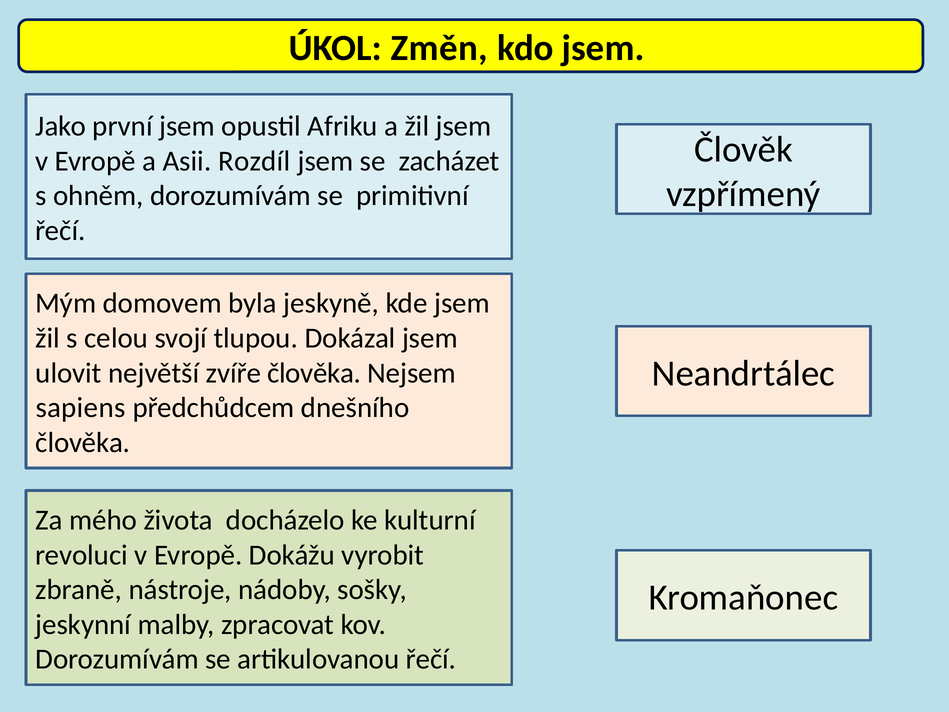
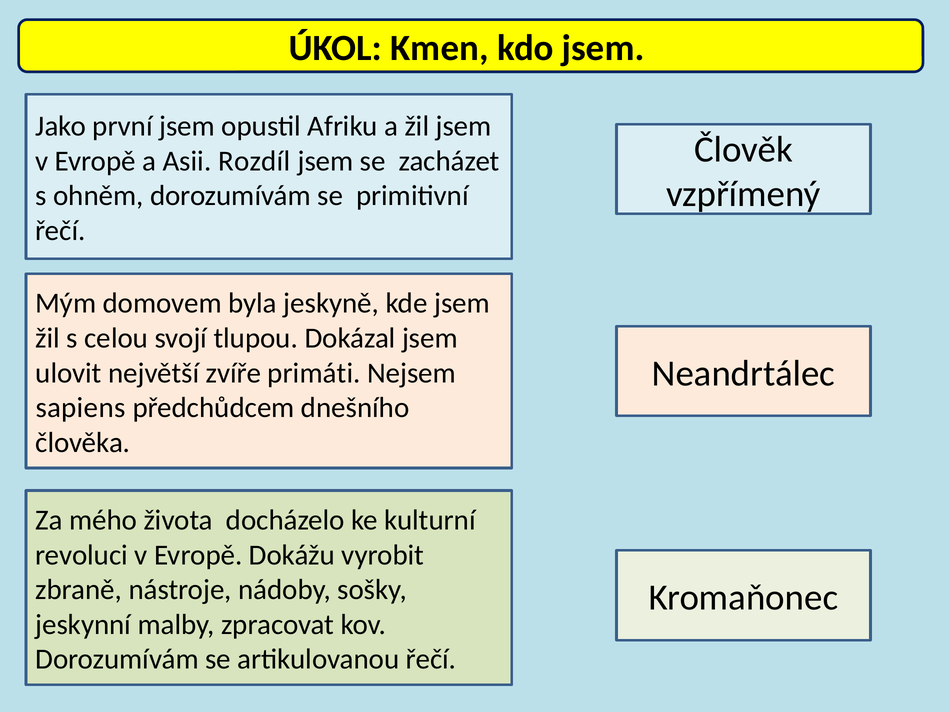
Změn: Změn -> Kmen (439, 48)
zvíře člověka: člověka -> primáti (314, 373)
